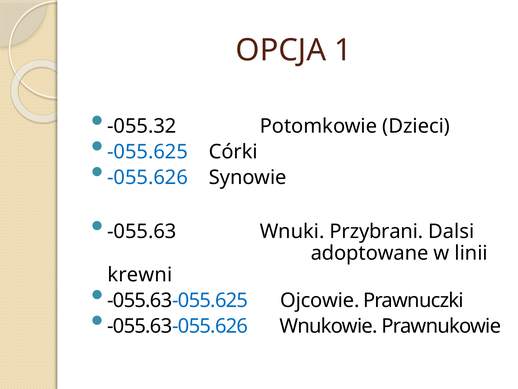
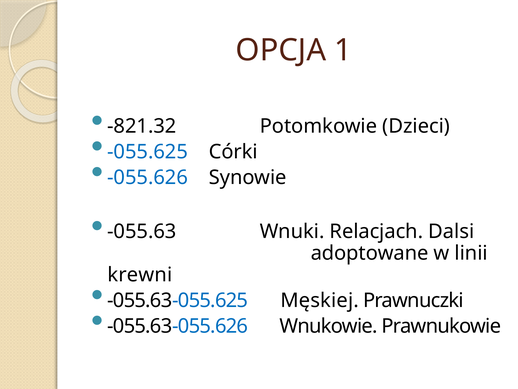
-055.32: -055.32 -> -821.32 (142, 126)
Przybrani: Przybrani -> Relacjach (376, 231)
Ojcowie: Ojcowie -> Męskiej (320, 300)
